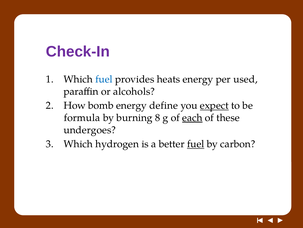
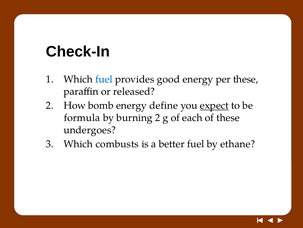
Check-In colour: purple -> black (78, 52)
heats: heats -> good (168, 79)
per used: used -> these (246, 79)
alcohols: alcohols -> released (134, 91)
burning 8: 8 -> 2 (158, 117)
each underline: present -> none (192, 117)
hydrogen: hydrogen -> combusts (117, 144)
fuel underline: present -> none (196, 144)
carbon: carbon -> ethane (238, 144)
